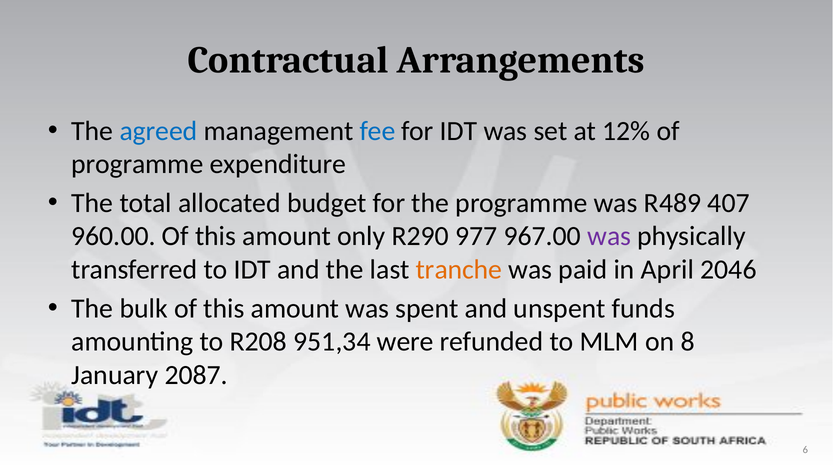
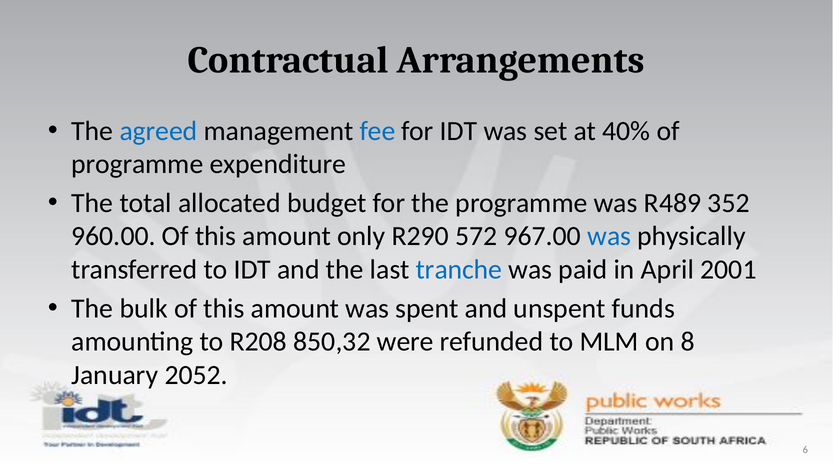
12%: 12% -> 40% (626, 131)
407: 407 -> 352 (729, 203)
977: 977 -> 572 (476, 237)
was colour: purple -> blue (609, 237)
tranche colour: orange -> blue (459, 270)
2046: 2046 -> 2001 (728, 270)
951,34: 951,34 -> 850,32 (332, 342)
2087: 2087 -> 2052 (196, 375)
